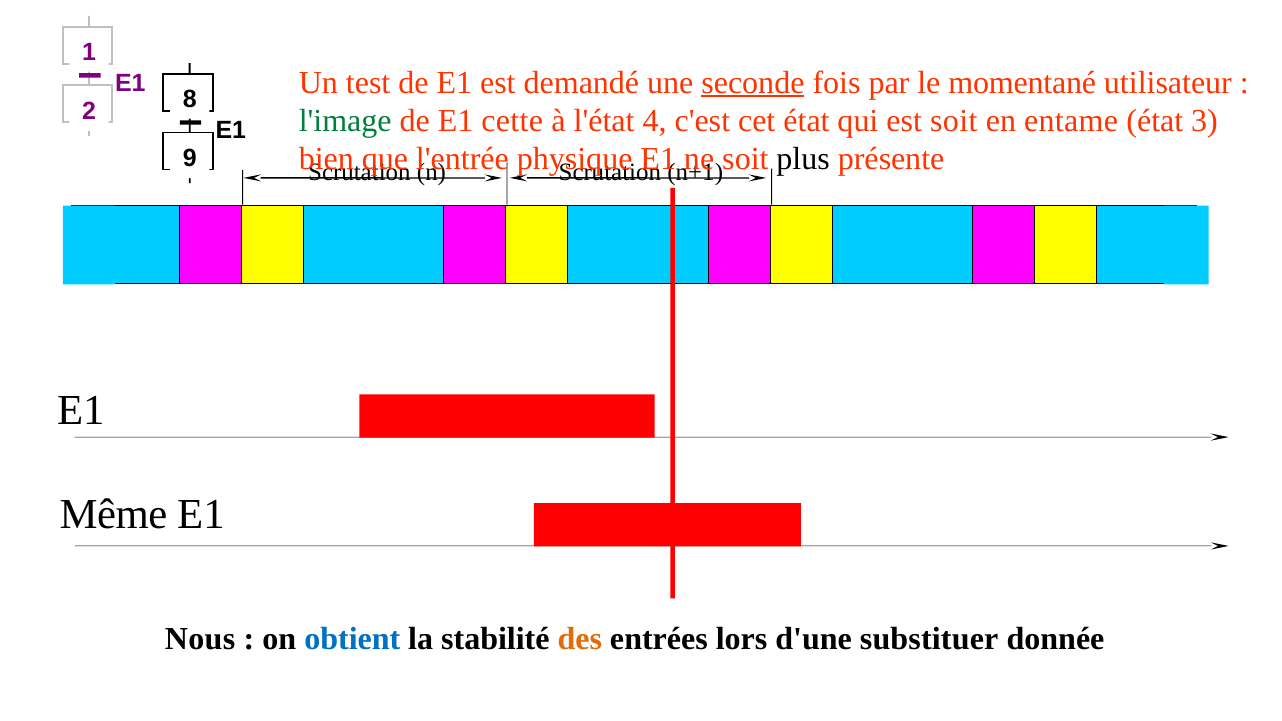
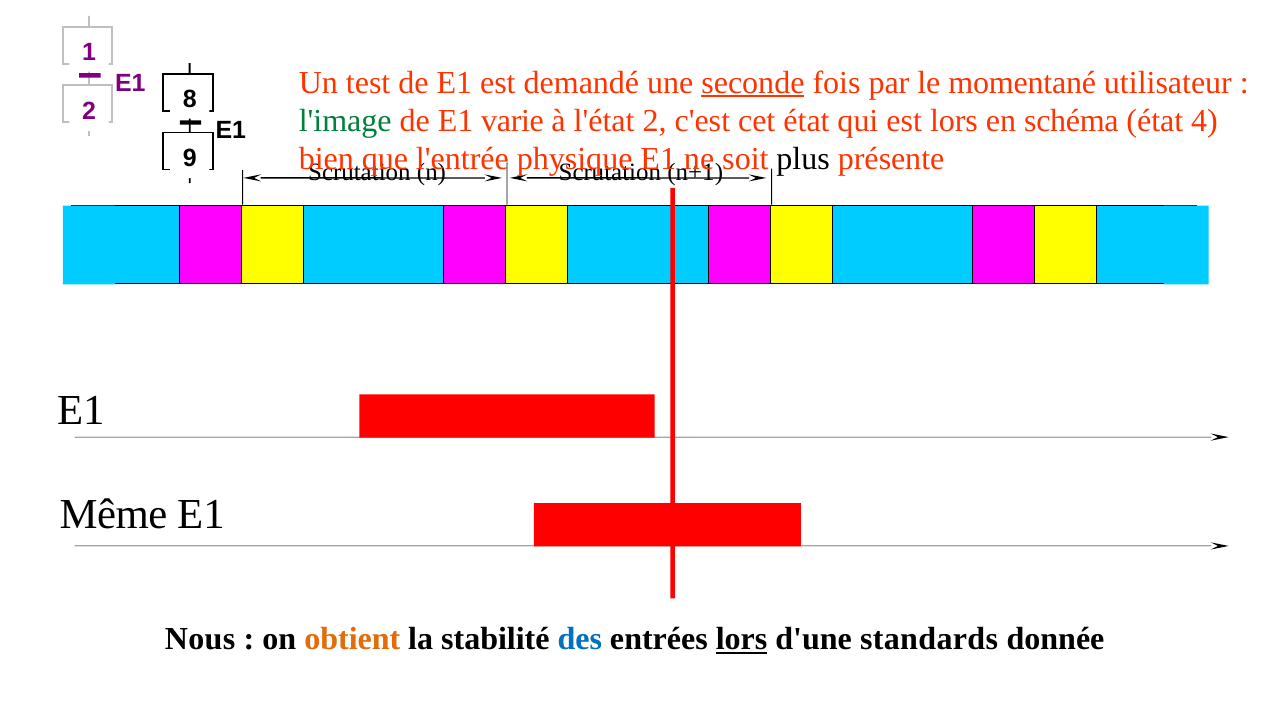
cette: cette -> varie (513, 121)
l'état 4: 4 -> 2 (655, 121)
est soit: soit -> lors (954, 121)
entame: entame -> schéma (1071, 121)
3: 3 -> 4 (1205, 121)
obtient colour: blue -> orange (352, 639)
des colour: orange -> blue (580, 639)
lors underline: none -> present (742, 639)
substituer: substituer -> standards (929, 639)
